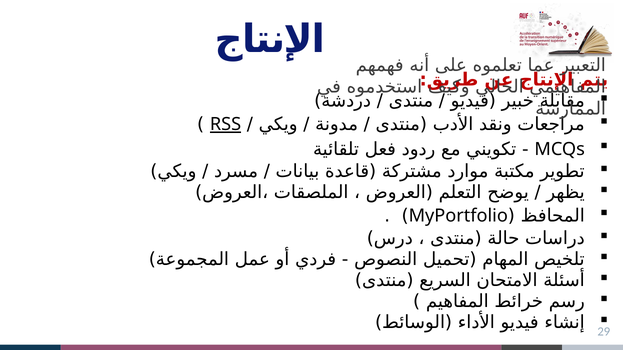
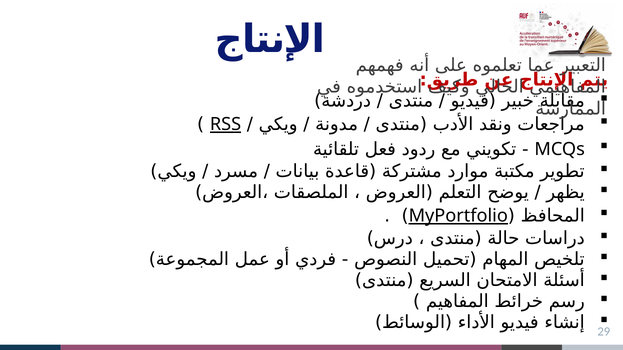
MyPortfolio underline: none -> present (458, 216)
